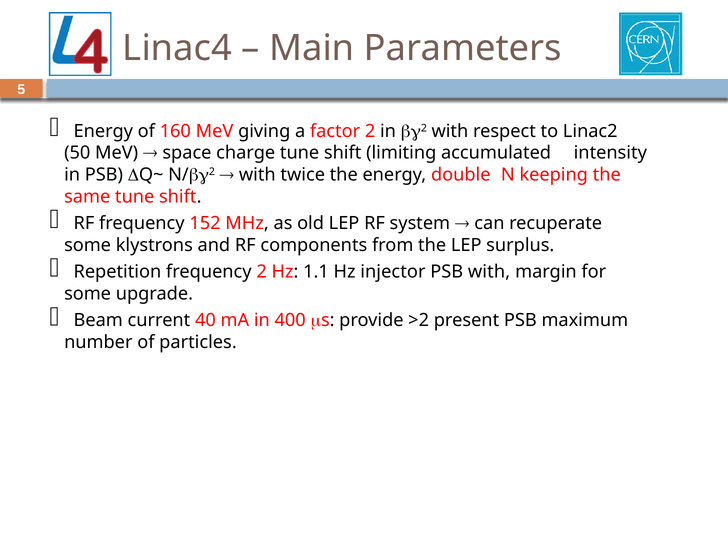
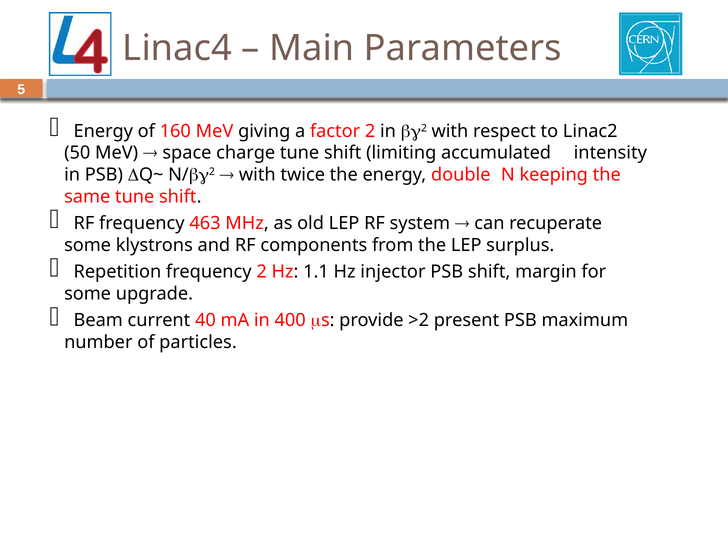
152: 152 -> 463 (205, 223)
PSB with: with -> shift (489, 272)
